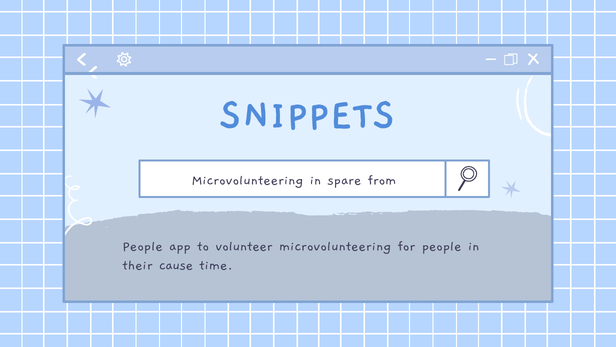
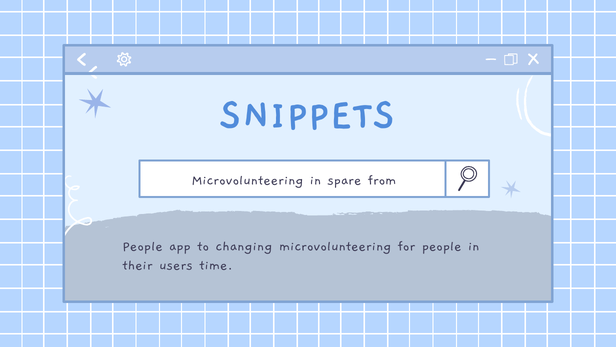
volunteer: volunteer -> changing (244, 246)
cause: cause -> users (176, 264)
